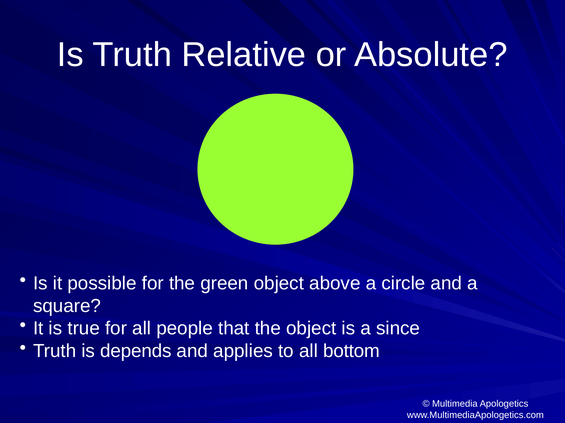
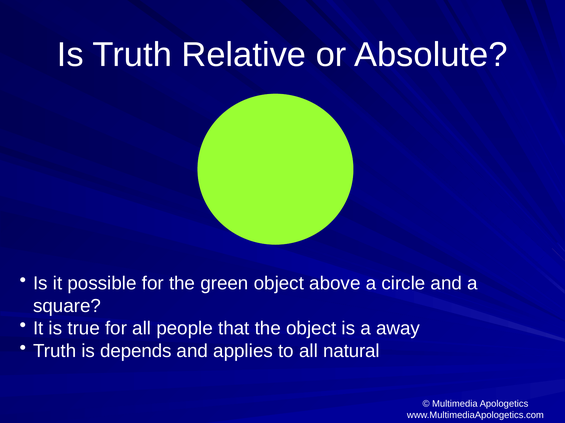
since: since -> away (398, 329)
bottom: bottom -> natural (351, 352)
